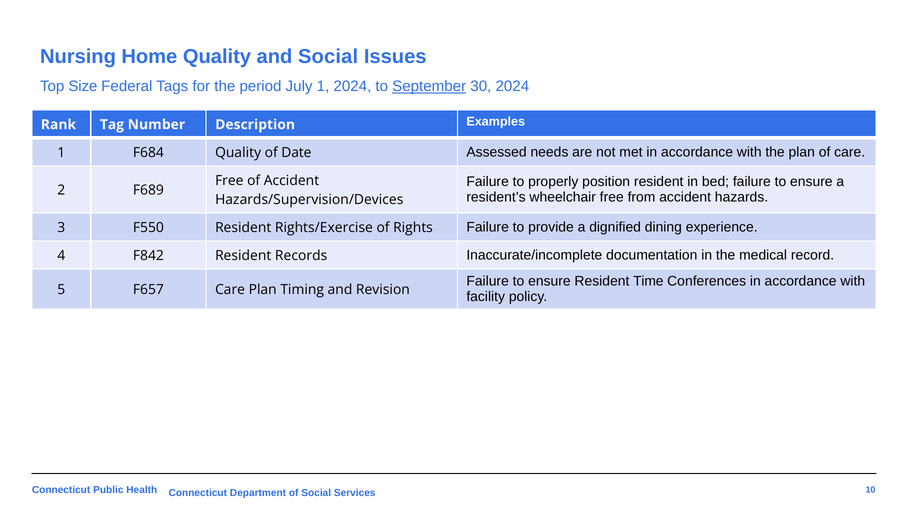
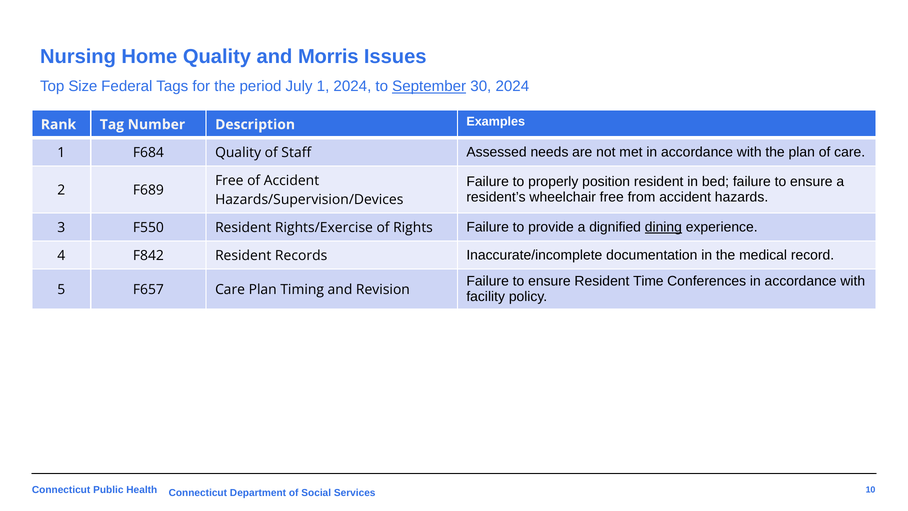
and Social: Social -> Morris (328, 57)
Date: Date -> Staff (296, 153)
dining underline: none -> present (663, 227)
